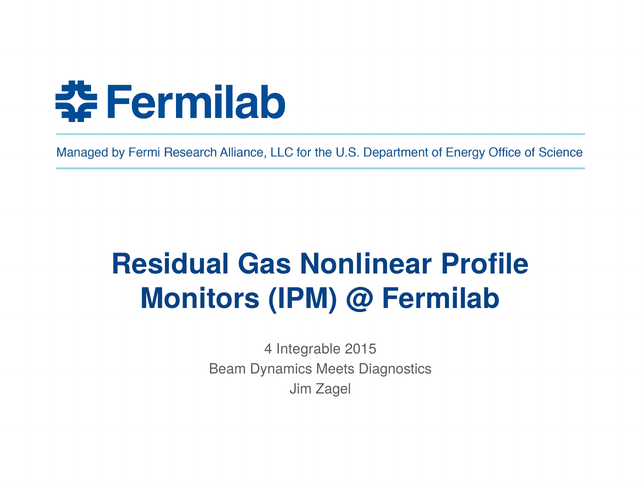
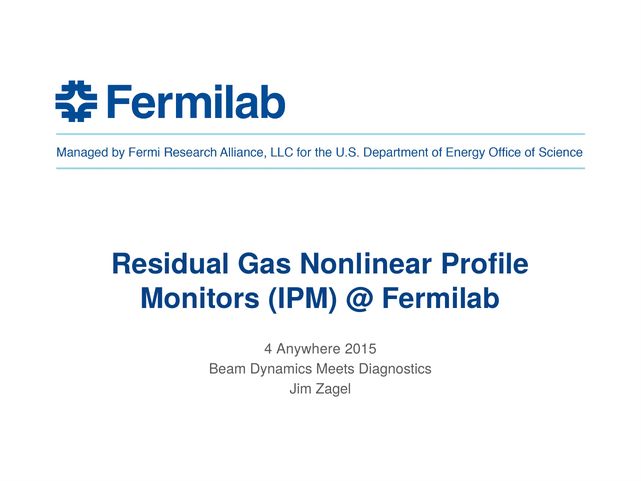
Integrable: Integrable -> Anywhere (308, 349)
